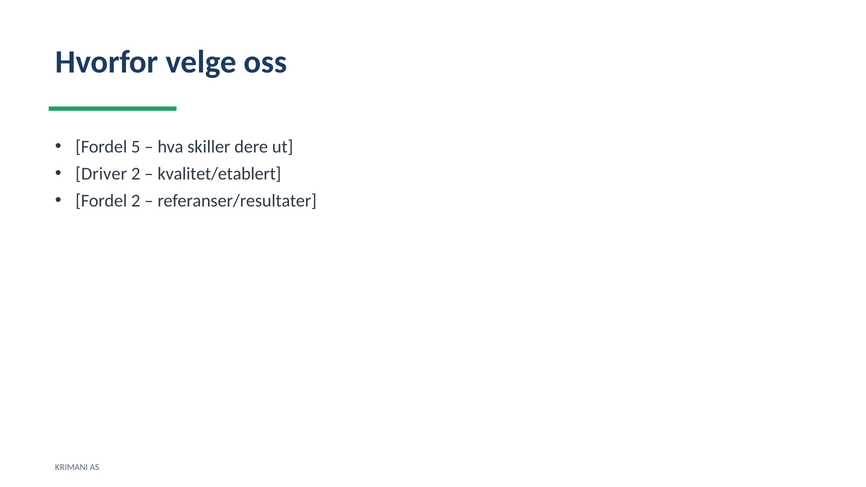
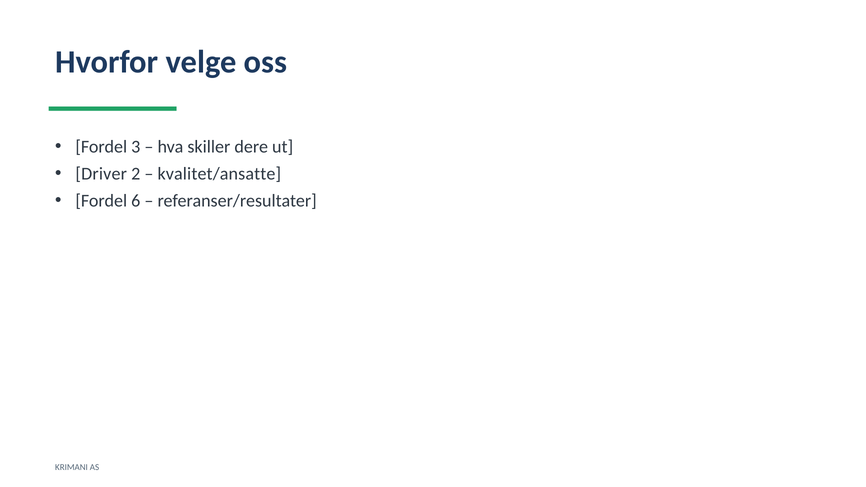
5: 5 -> 3 (136, 147)
kvalitet/etablert: kvalitet/etablert -> kvalitet/ansatte (219, 174)
Fordel 2: 2 -> 6 (136, 201)
